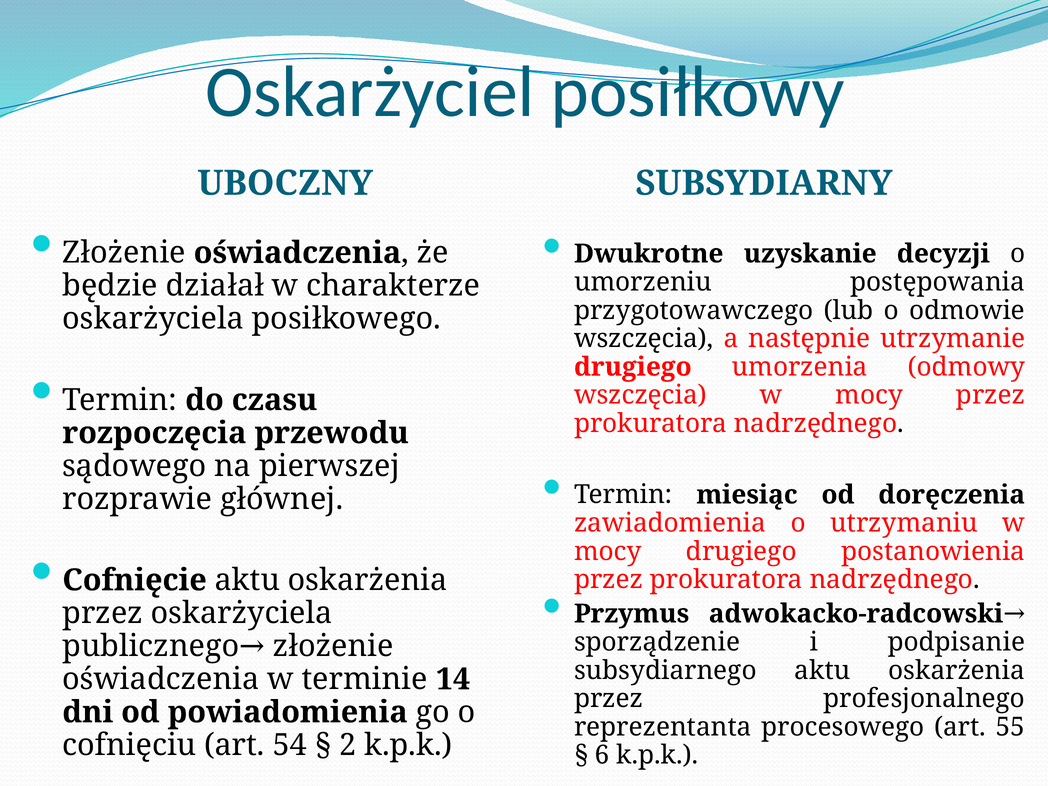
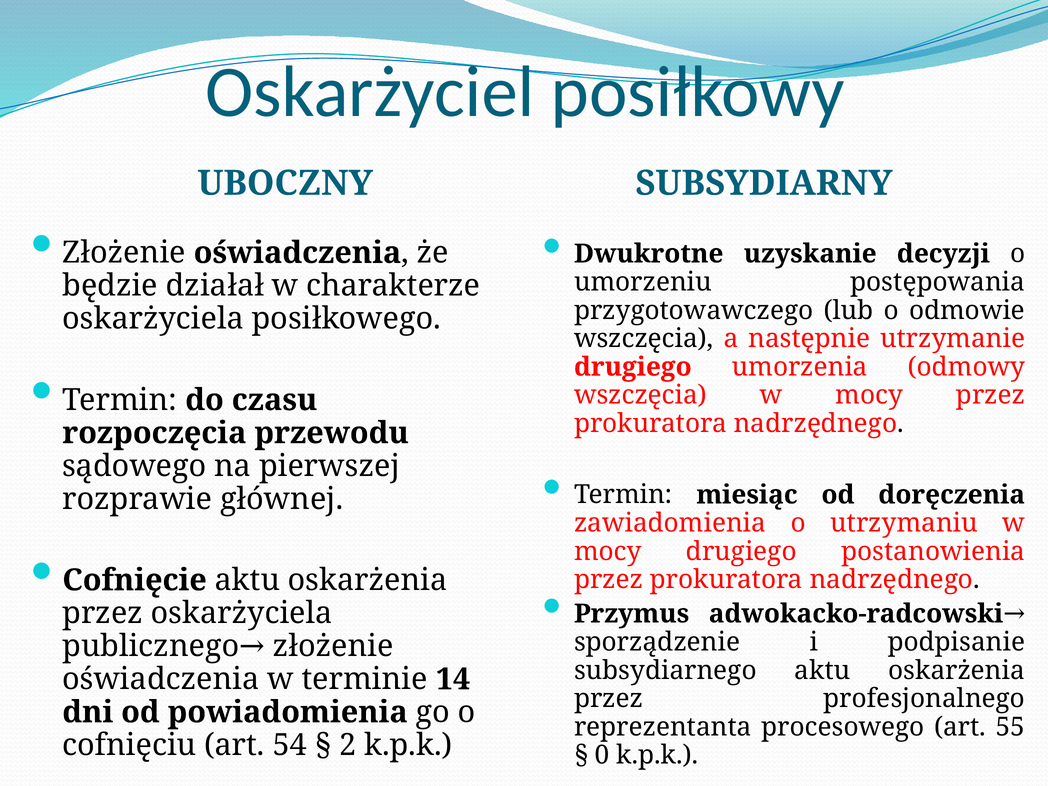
6: 6 -> 0 (602, 755)
